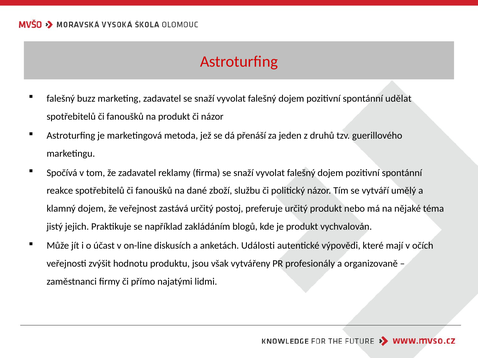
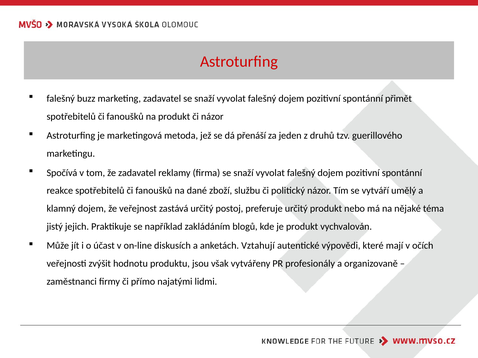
udělat: udělat -> přimět (398, 99)
Události: Události -> Vztahují (258, 246)
